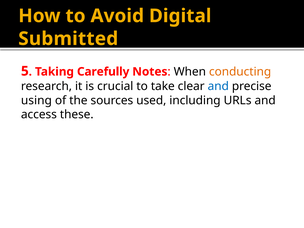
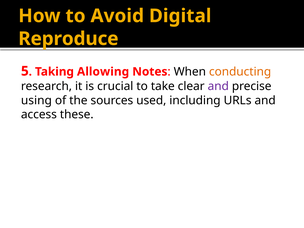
Submitted: Submitted -> Reproduce (68, 39)
Carefully: Carefully -> Allowing (103, 72)
and colour: blue -> purple (218, 86)
